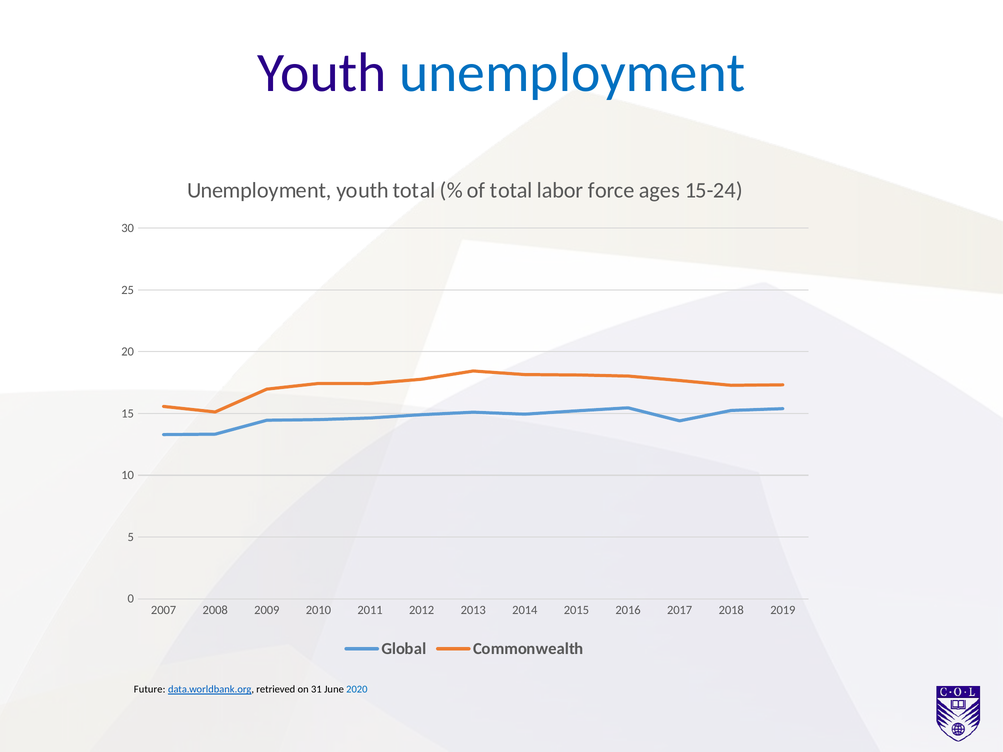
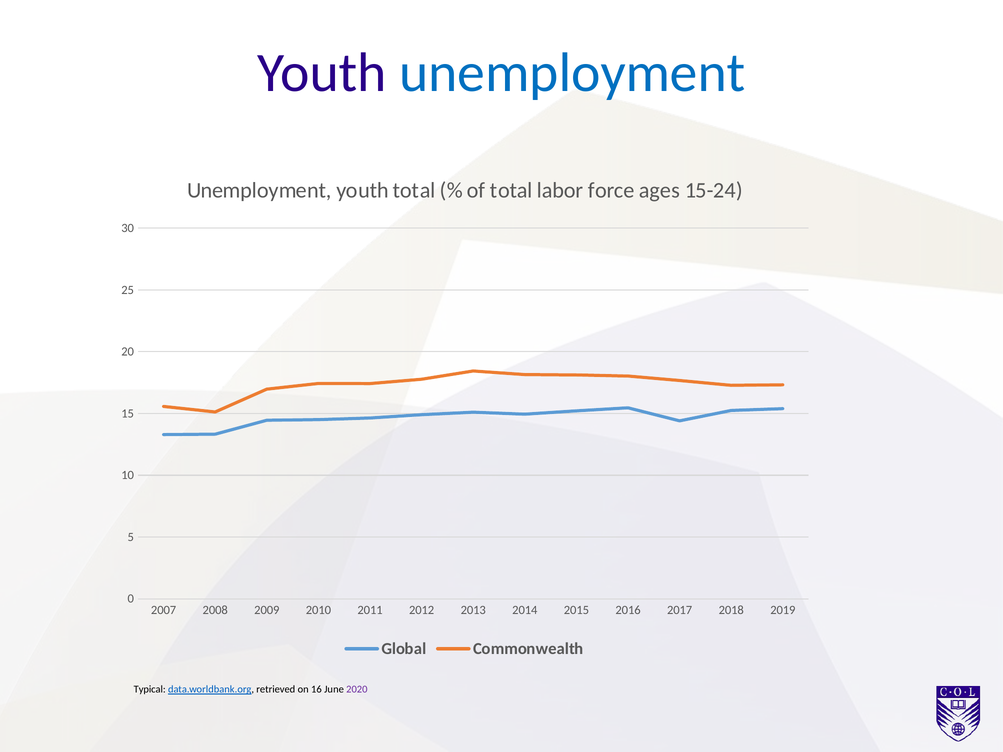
Future: Future -> Typical (150, 690)
31: 31 -> 16 (316, 690)
2020 colour: blue -> purple (357, 690)
